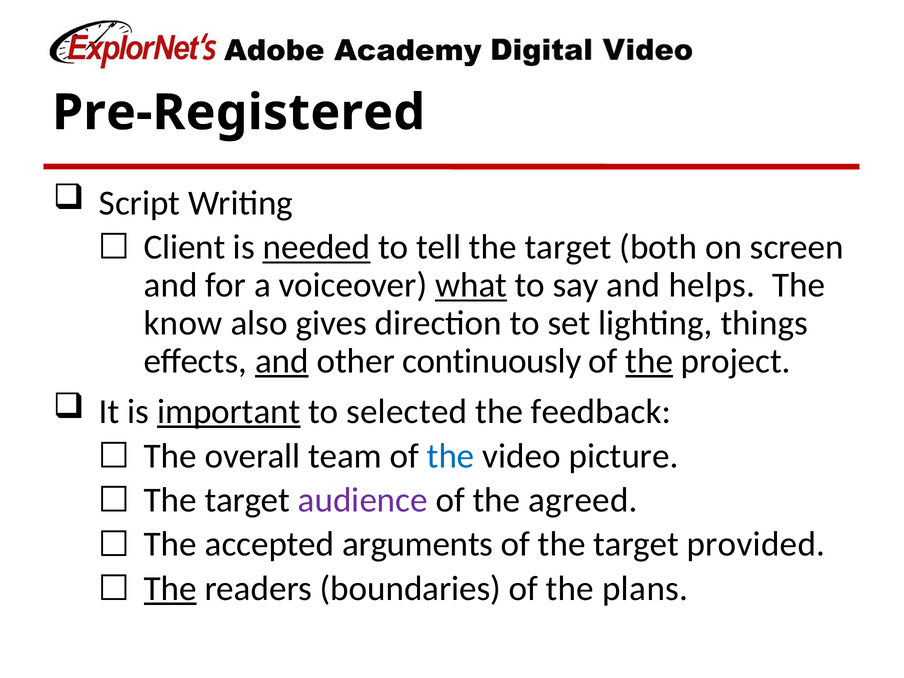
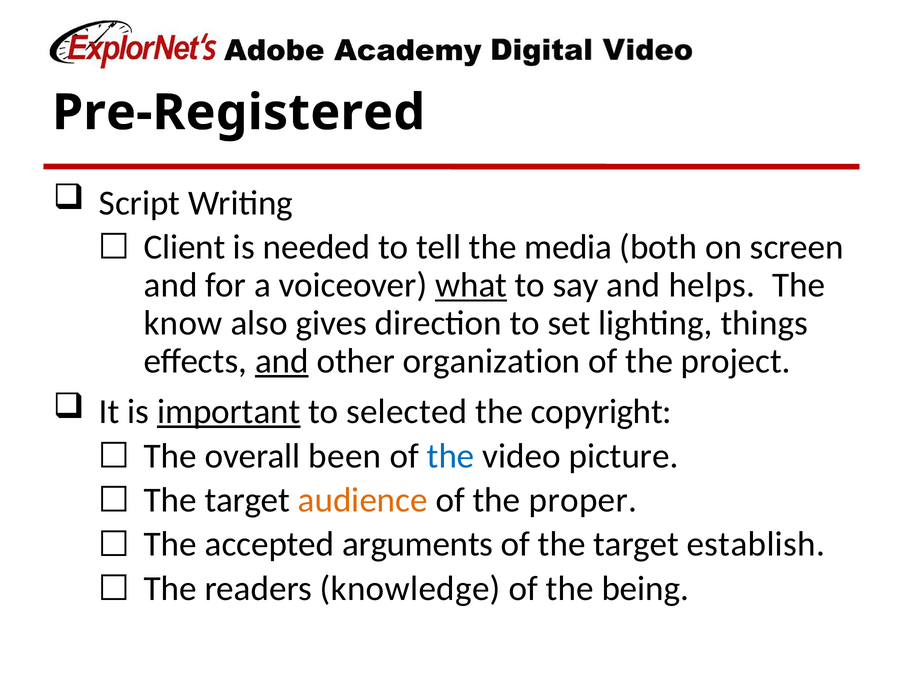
needed underline: present -> none (317, 247)
tell the target: target -> media (568, 247)
continuously: continuously -> organization (492, 361)
the underline: present -> none (649, 361)
feedback: feedback -> copyright (601, 412)
team: team -> been (345, 456)
audience colour: purple -> orange (363, 500)
agreed: agreed -> proper (583, 500)
provided: provided -> establish (756, 544)
The underline: present -> none (170, 589)
boundaries: boundaries -> knowledge (410, 589)
plans: plans -> being (645, 589)
